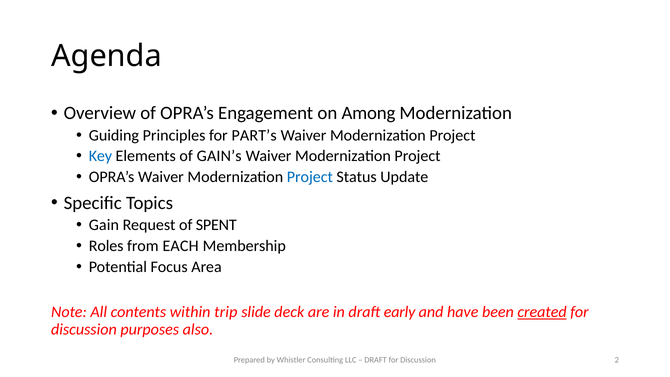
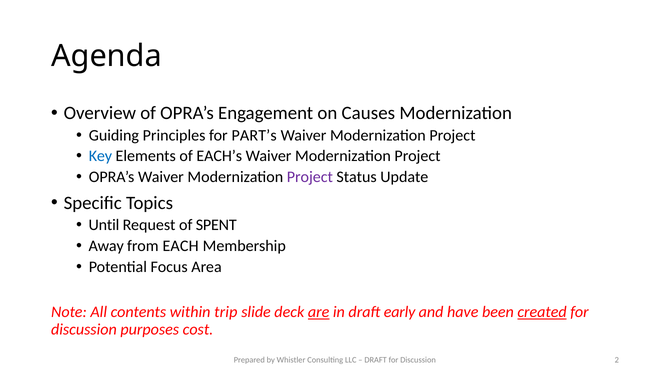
Among: Among -> Causes (368, 113)
GAIN’s: GAIN’s -> EACH’s (219, 156)
Project colour: blue -> purple (310, 177)
Gain: Gain -> Until (104, 225)
Roles: Roles -> Away (106, 246)
are underline: none -> present (319, 312)
also: also -> cost (198, 329)
